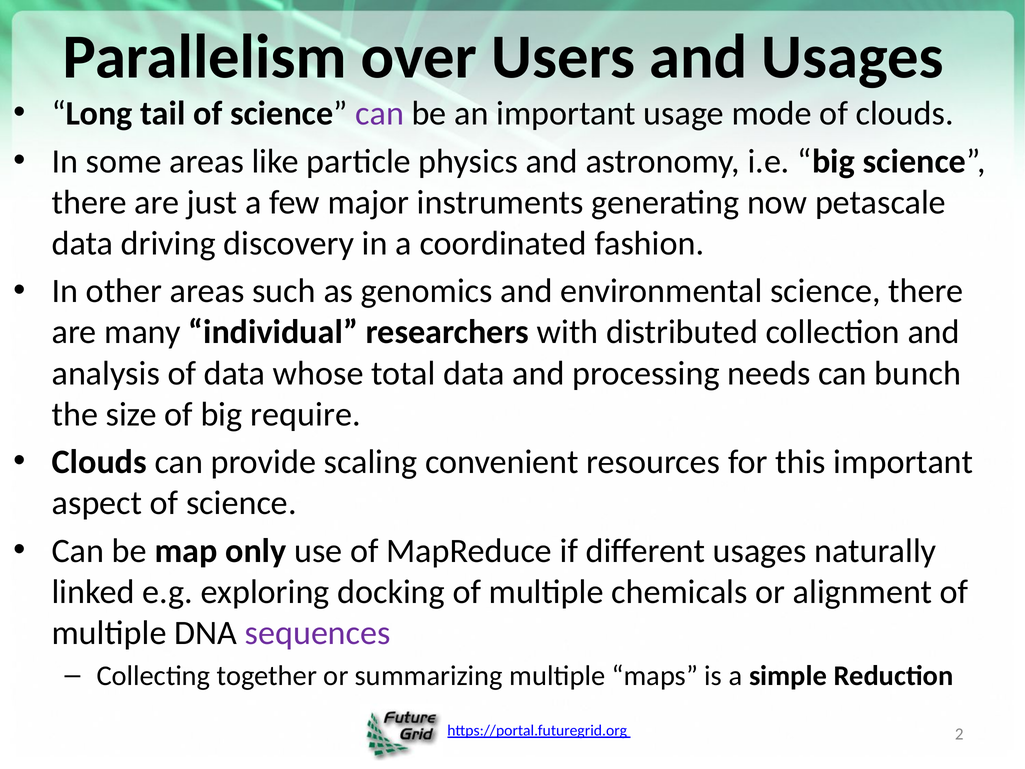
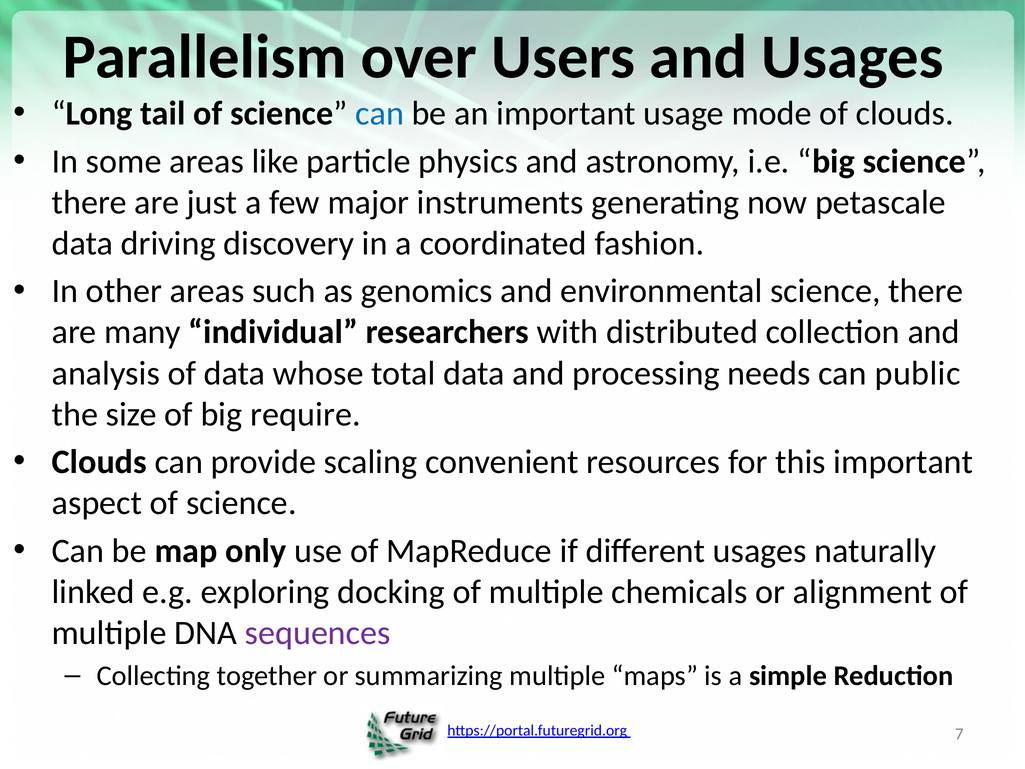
can colour: purple -> blue (380, 113)
bunch: bunch -> public (918, 373)
2: 2 -> 7 (959, 734)
